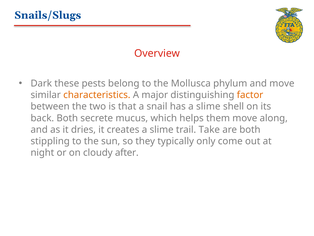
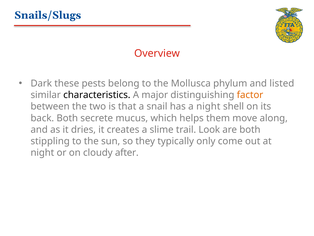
and move: move -> listed (282, 83)
characteristics colour: orange -> black (97, 95)
has a slime: slime -> night (208, 106)
Take: Take -> Look (209, 129)
